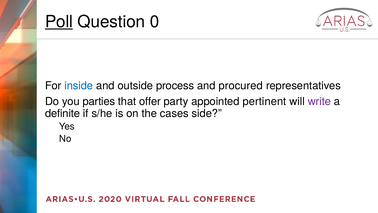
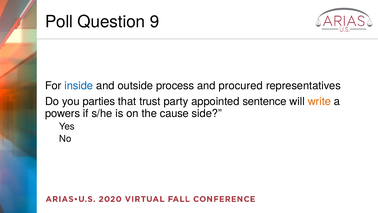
Poll underline: present -> none (59, 22)
0: 0 -> 9 (154, 22)
offer: offer -> trust (150, 101)
pertinent: pertinent -> sentence (265, 101)
write colour: purple -> orange (319, 101)
definite: definite -> powers (63, 113)
cases: cases -> cause (174, 113)
